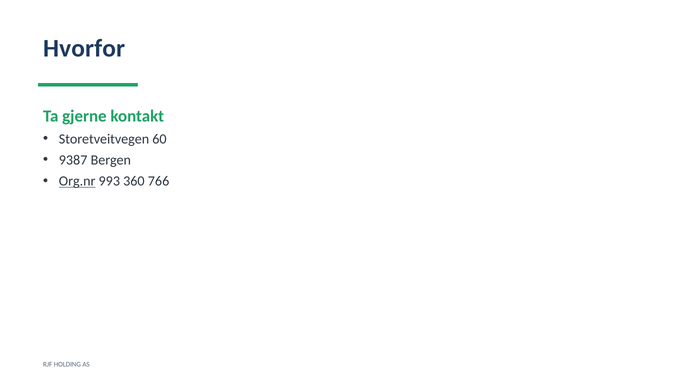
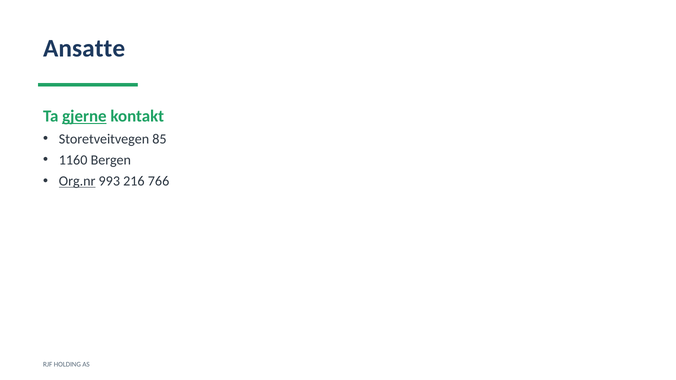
Hvorfor: Hvorfor -> Ansatte (84, 48)
gjerne underline: none -> present (84, 116)
60: 60 -> 85 (159, 139)
9387: 9387 -> 1160 (73, 160)
360: 360 -> 216 (134, 181)
